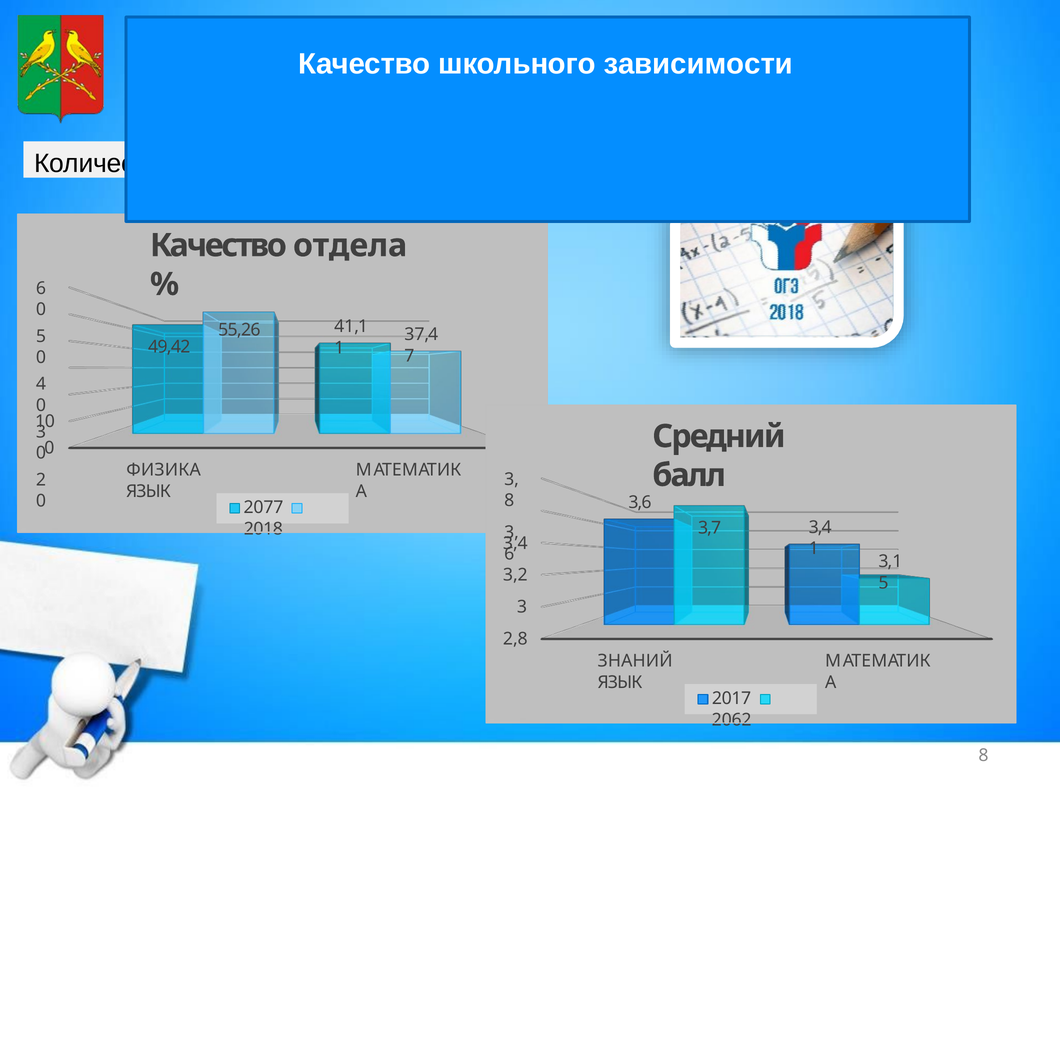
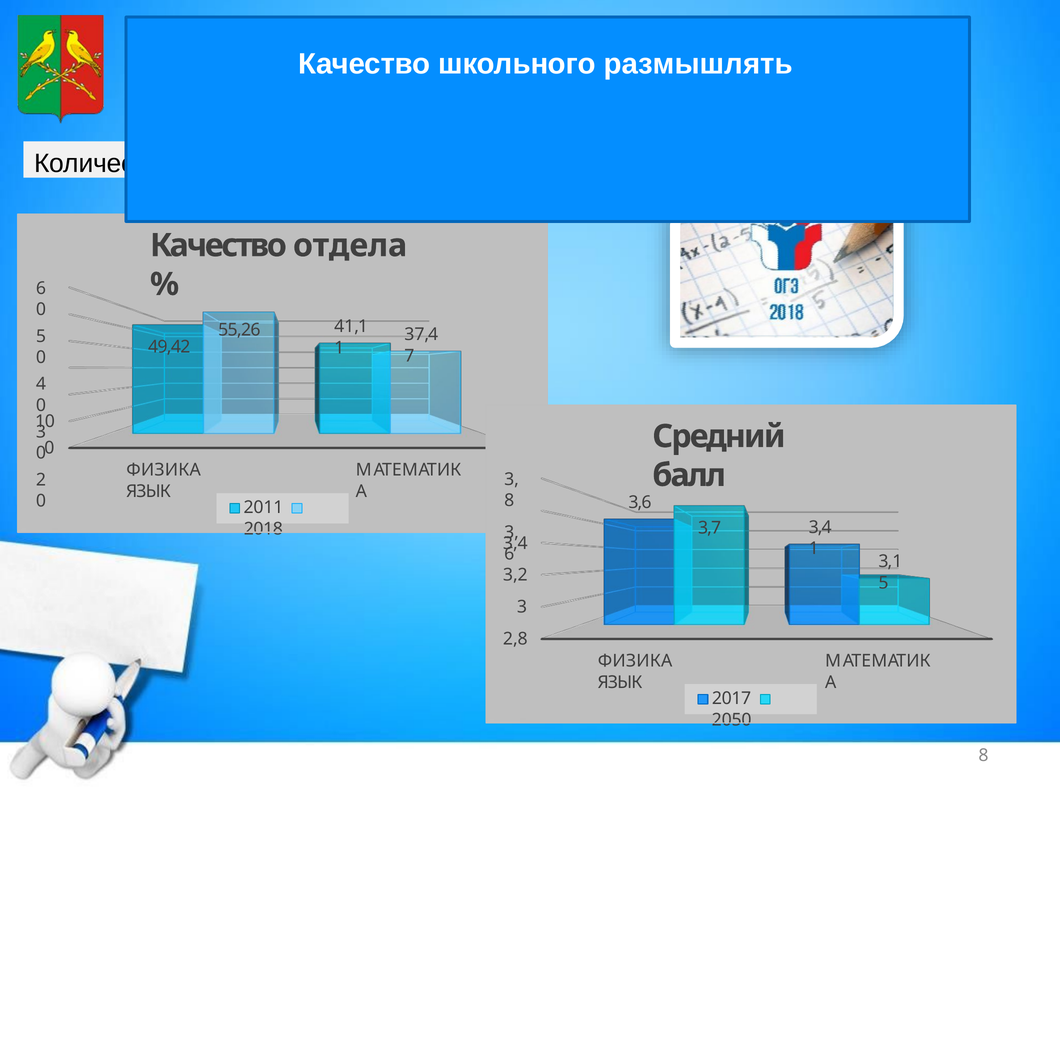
зависимости: зависимости -> размышлять (698, 64)
2077: 2077 -> 2011 (263, 508)
ЗНАНИЙ: ЗНАНИЙ -> ФИЗИКА (635, 661)
2062: 2062 -> 2050 (732, 720)
